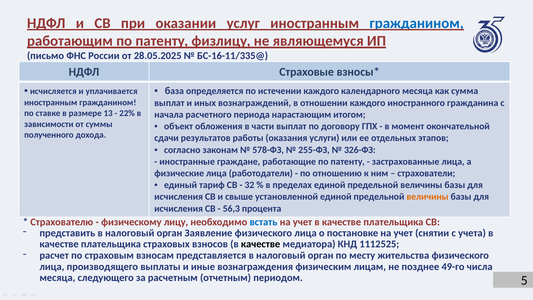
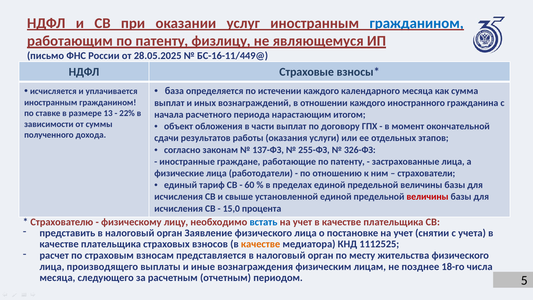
БС-16-11/335@: БС-16-11/335@ -> БС-16-11/449@ (233, 56)
578-ФЗ: 578-ФЗ -> 137-ФЗ (268, 150)
32: 32 -> 60 (249, 185)
величины colour: orange -> red (428, 197)
56,3: 56,3 -> 15,0 (231, 208)
качестве colour: black -> orange (261, 244)
49-го: 49-го -> 18-го (453, 266)
